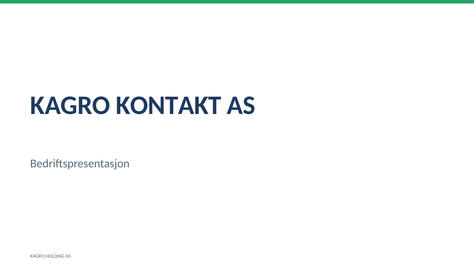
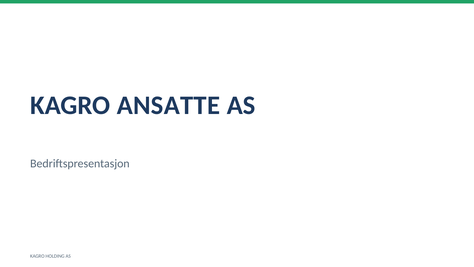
KONTAKT: KONTAKT -> ANSATTE (168, 105)
